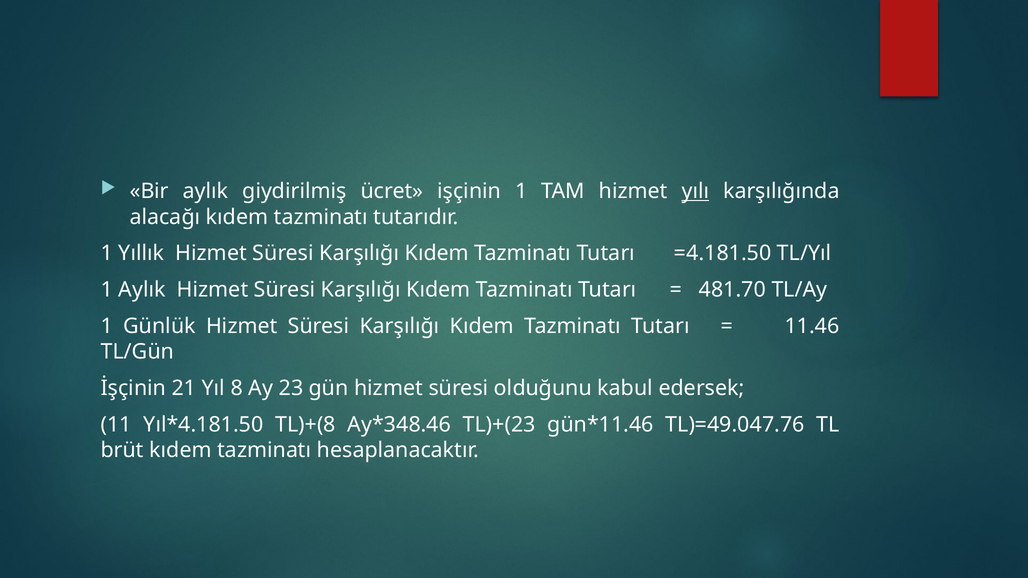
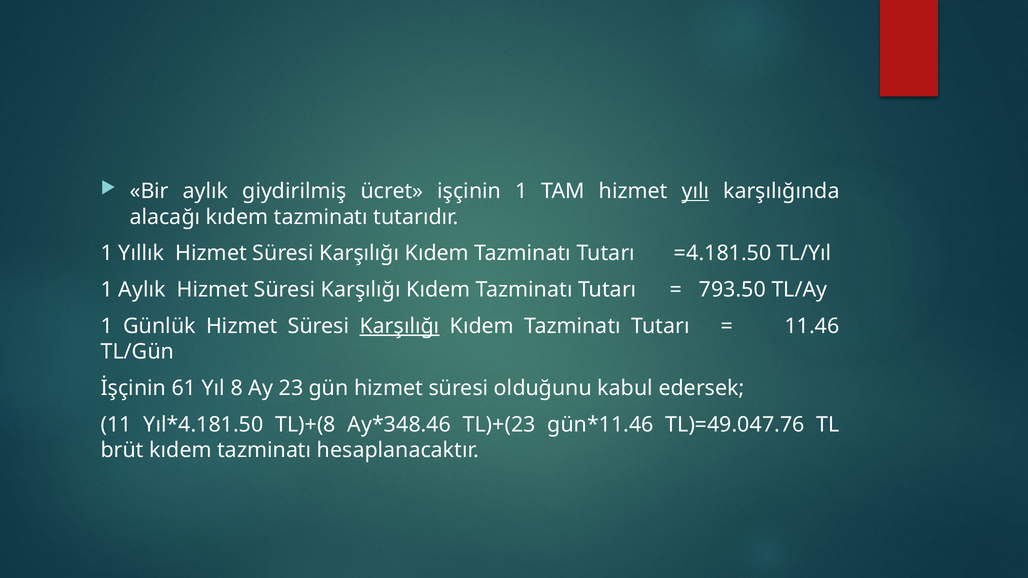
481.70: 481.70 -> 793.50 (732, 290)
Karşılığı underline: none -> present (400, 326)
21: 21 -> 61 (184, 388)
